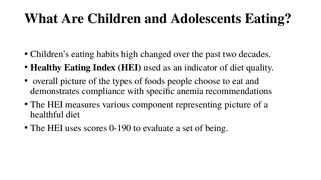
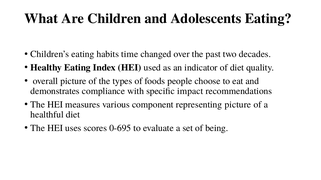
high: high -> time (130, 54)
anemia: anemia -> impact (190, 91)
0-190: 0-190 -> 0-695 (120, 128)
